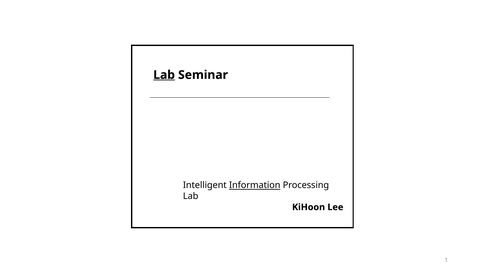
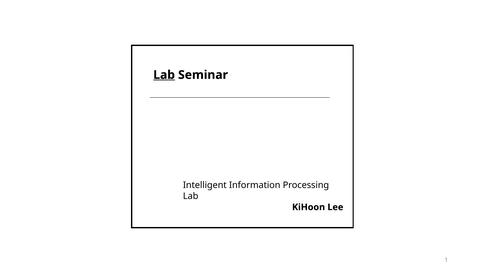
Information underline: present -> none (255, 185)
